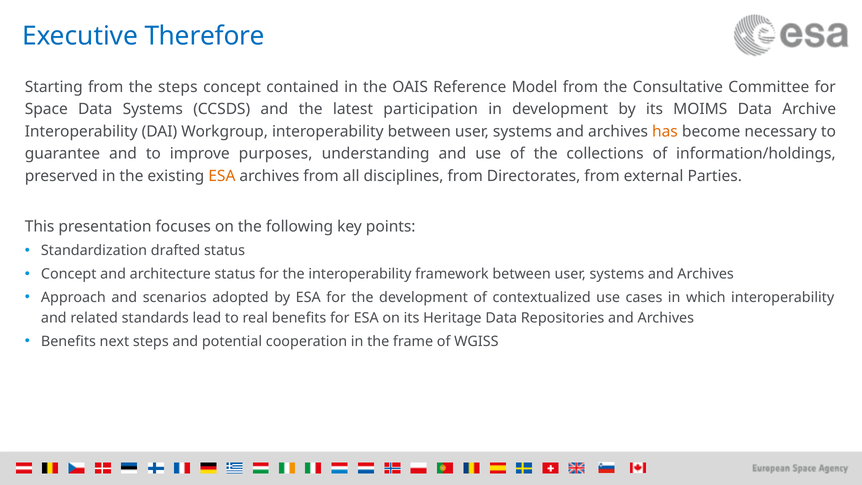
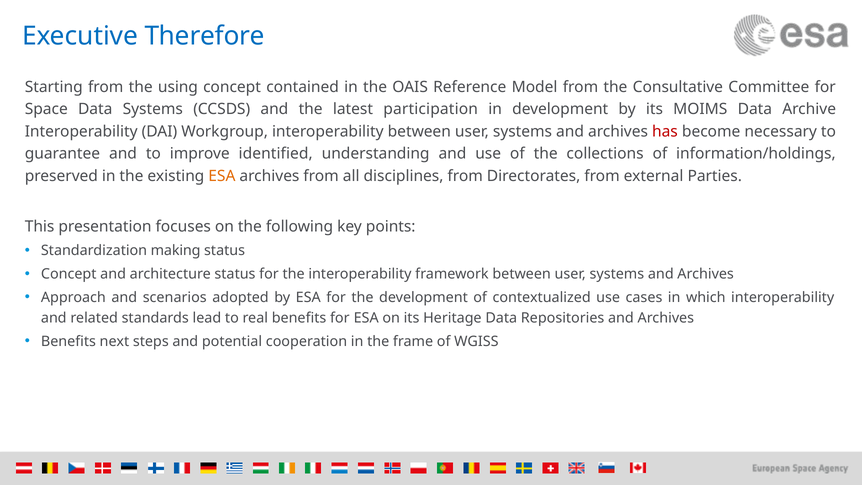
the steps: steps -> using (178, 87)
has colour: orange -> red (665, 131)
purposes: purposes -> identified (276, 154)
drafted: drafted -> making (176, 251)
